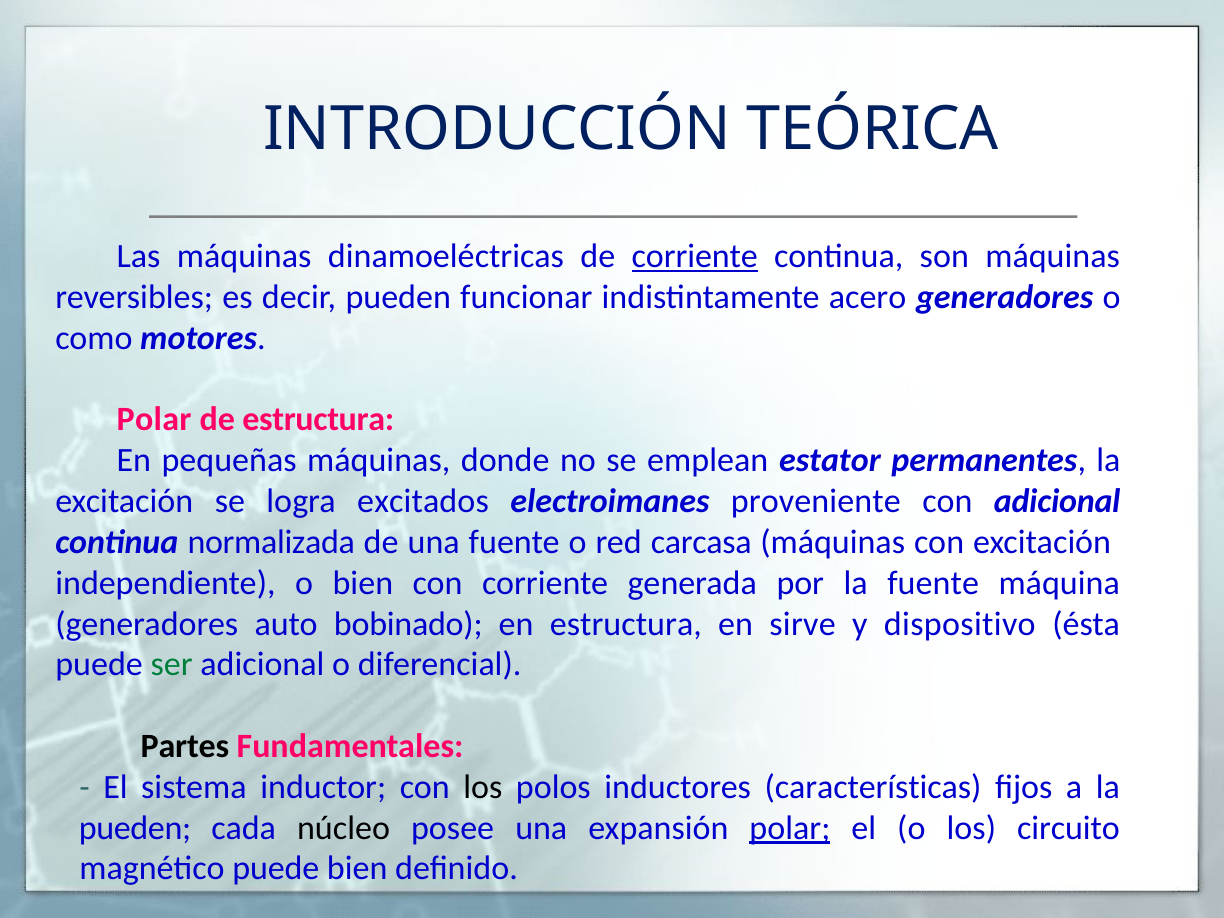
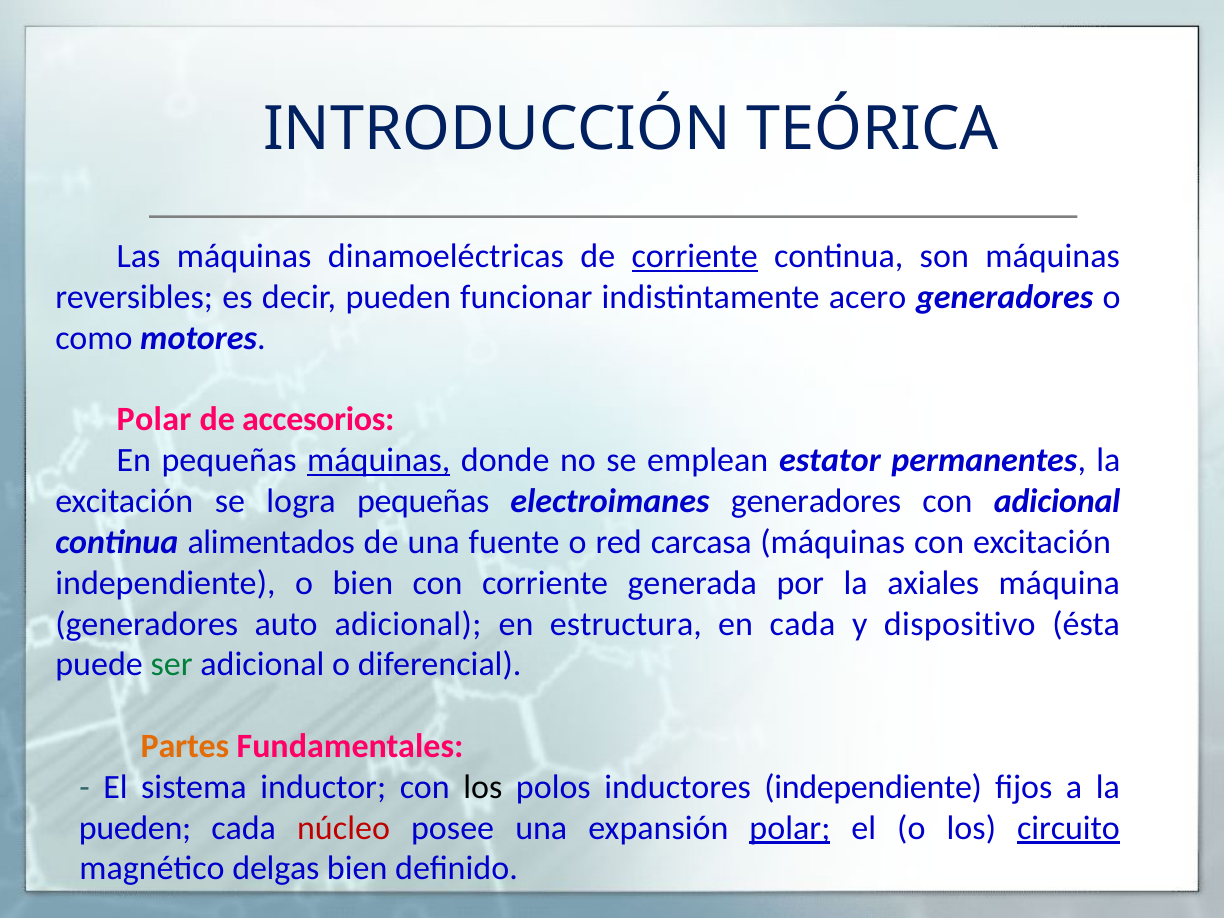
de estructura: estructura -> accesorios (318, 420)
máquinas underline: none -> present (379, 461)
logra excitados: excitados -> pequeñas (423, 501)
electroimanes proveniente: proveniente -> generadores (816, 501)
normalizada: normalizada -> alimentados (271, 542)
la fuente: fuente -> axiales (933, 583)
auto bobinado: bobinado -> adicional (408, 624)
en sirve: sirve -> cada (803, 624)
Partes colour: black -> orange (185, 746)
inductores características: características -> independiente (873, 787)
núcleo colour: black -> red (344, 828)
circuito underline: none -> present (1068, 828)
magnético puede: puede -> delgas (276, 869)
